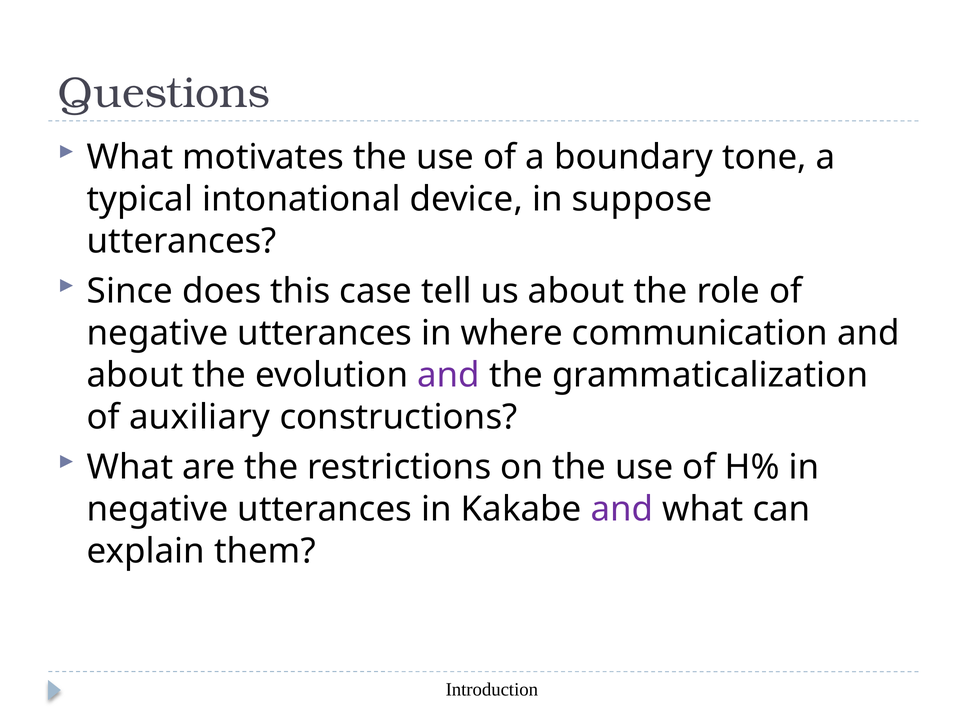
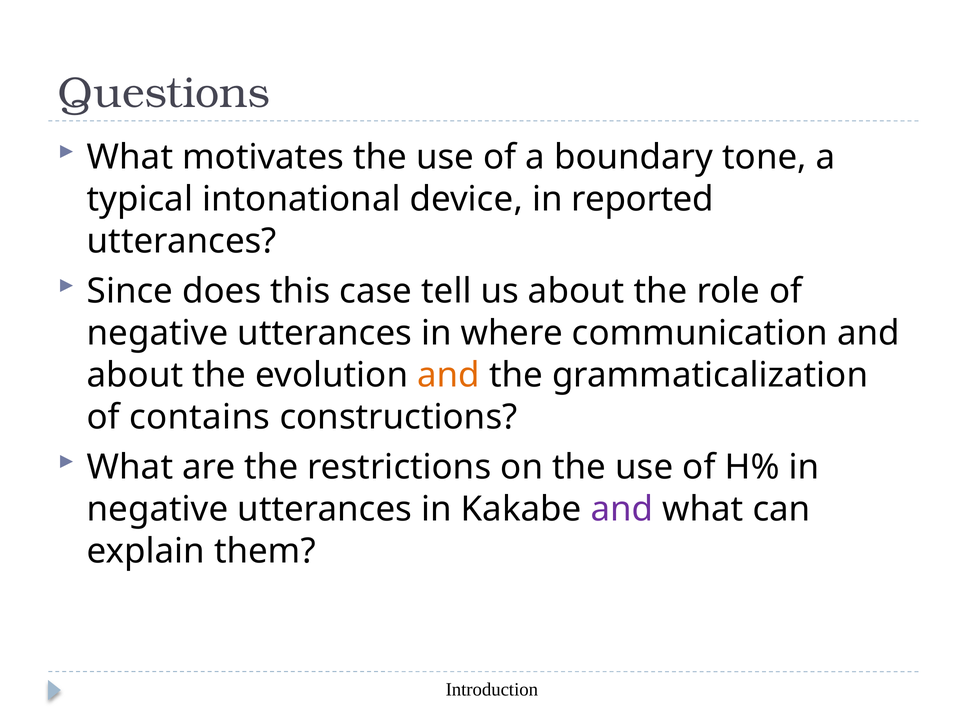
suppose: suppose -> reported (643, 199)
and colour: purple -> orange (449, 375)
auxiliary: auxiliary -> contains (200, 417)
